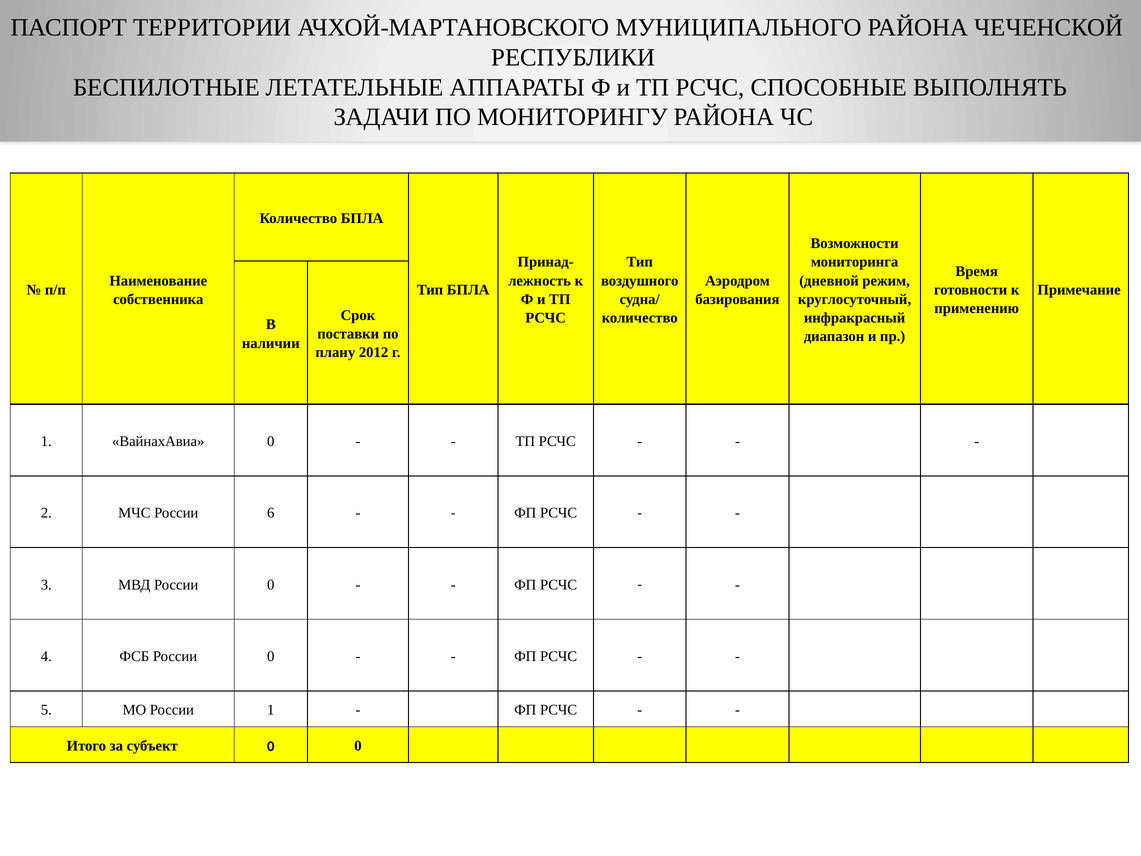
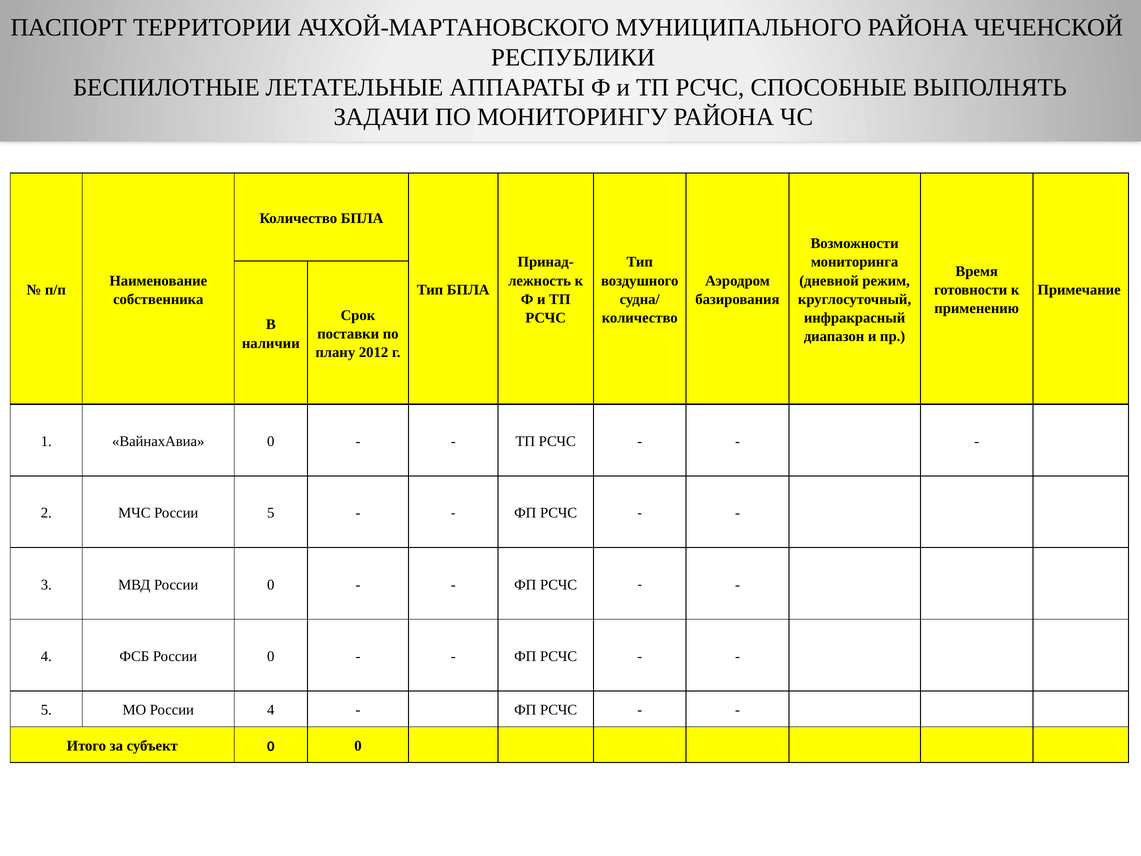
России 6: 6 -> 5 (271, 513)
России 1: 1 -> 4 (271, 710)
